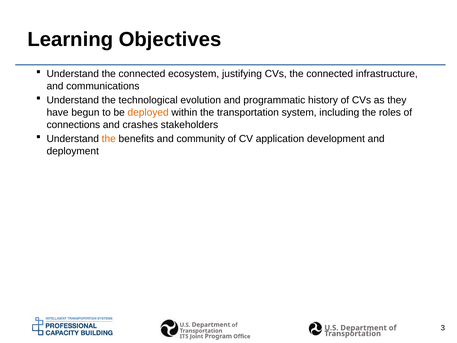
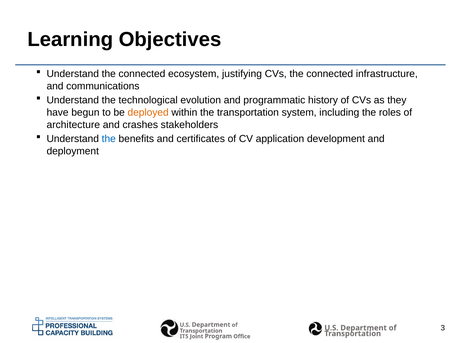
connections: connections -> architecture (73, 125)
the colour: orange -> blue (109, 139)
community: community -> certificates (201, 139)
